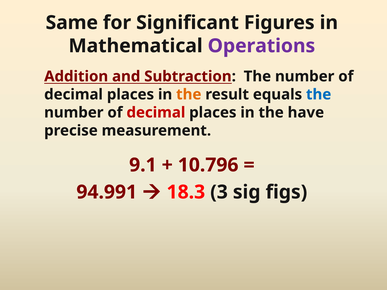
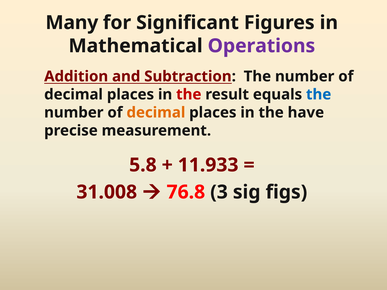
Same: Same -> Many (72, 23)
the colour: orange -> red (189, 95)
decimal colour: red -> orange (156, 113)
9.1: 9.1 -> 5.8 (143, 165)
10.796: 10.796 -> 11.933 (208, 165)
94.991: 94.991 -> 31.008 (107, 192)
18.3: 18.3 -> 76.8 (186, 192)
